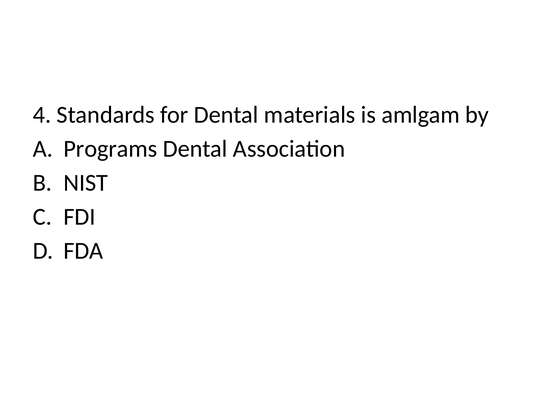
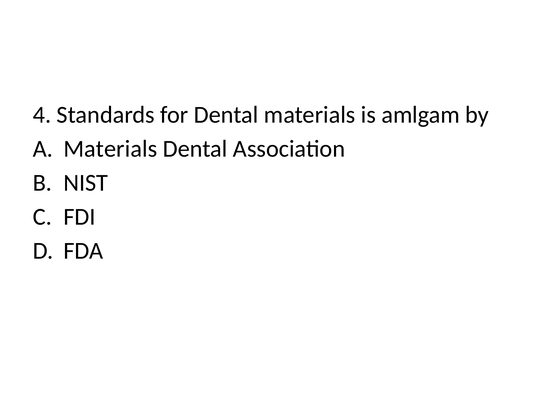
Programs: Programs -> Materials (110, 149)
